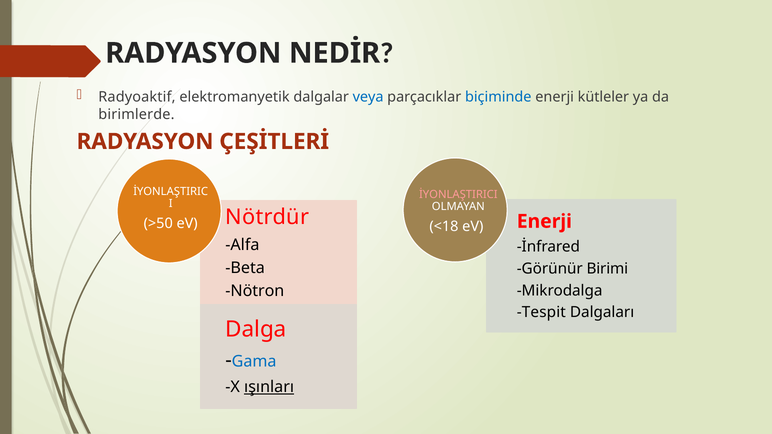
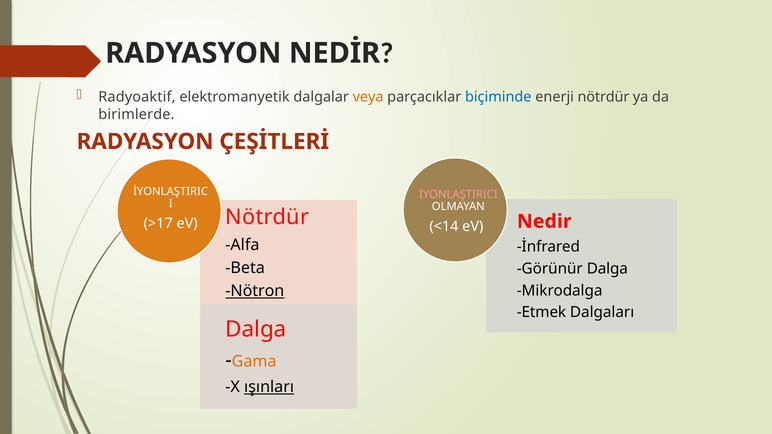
veya colour: blue -> orange (368, 97)
enerji kütleler: kütleler -> nötrdür (603, 97)
Enerji: Enerji -> Nedir (544, 222)
>50: >50 -> >17 (158, 223)
<18: <18 -> <14 (444, 227)
Görünür Birimi: Birimi -> Dalga (607, 269)
Nötron underline: none -> present (255, 291)
Tespit: Tespit -> Etmek (541, 313)
Gama colour: blue -> orange (254, 362)
